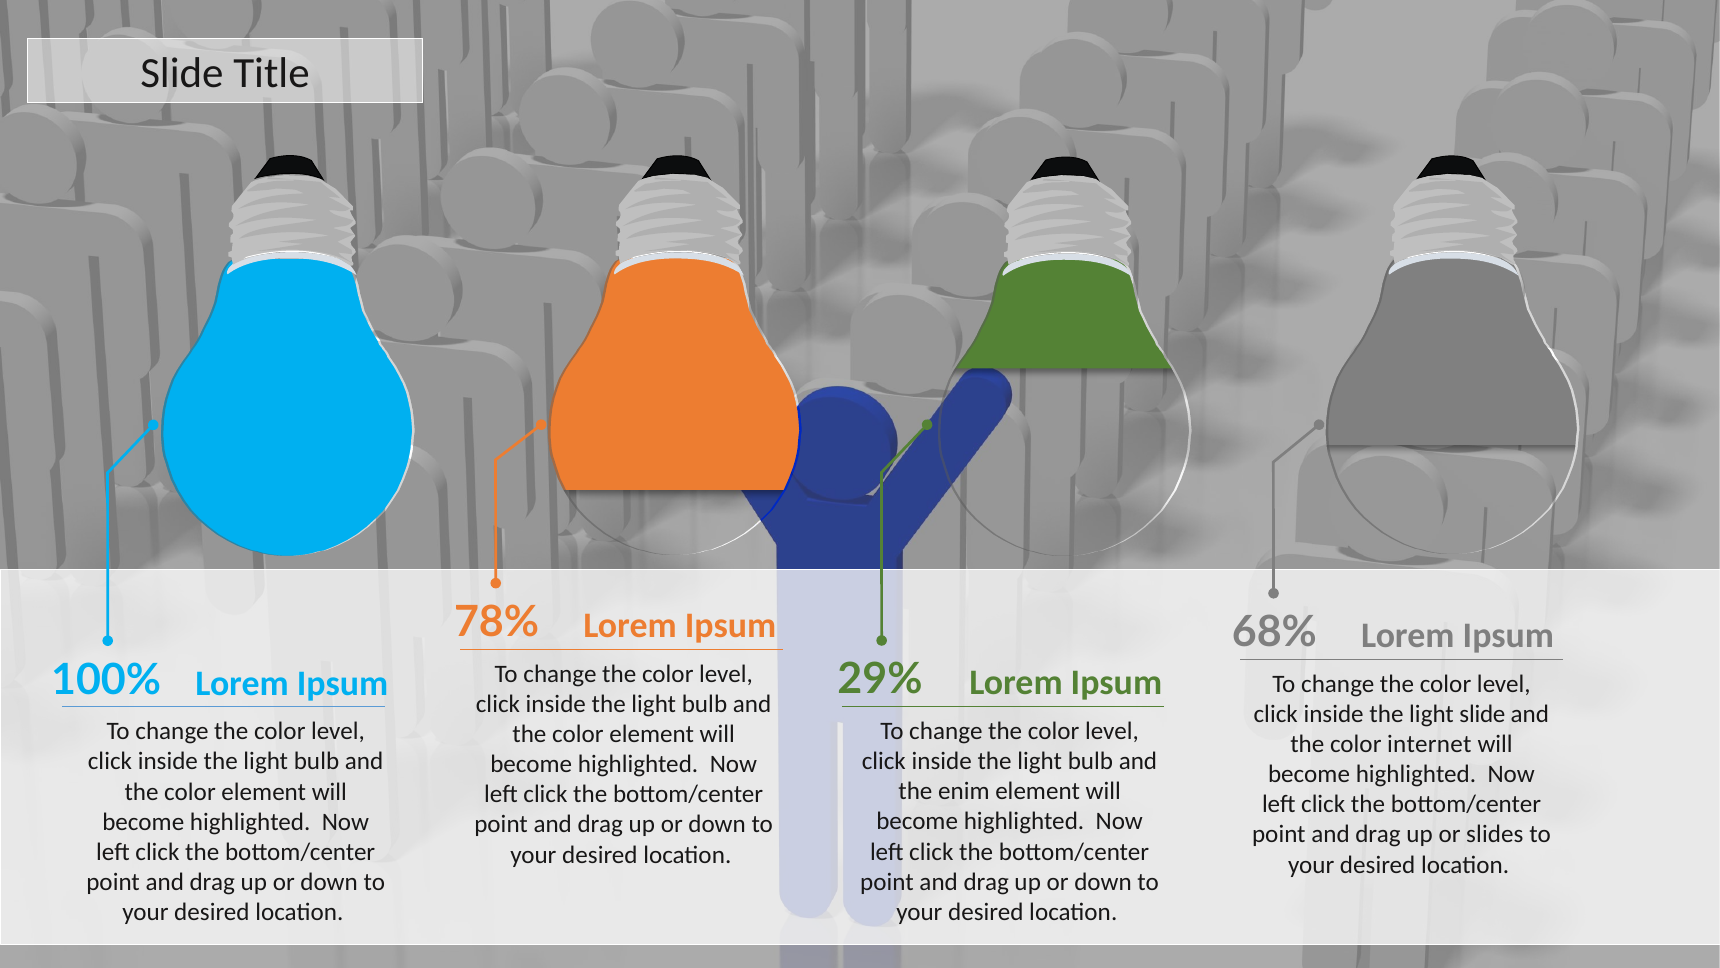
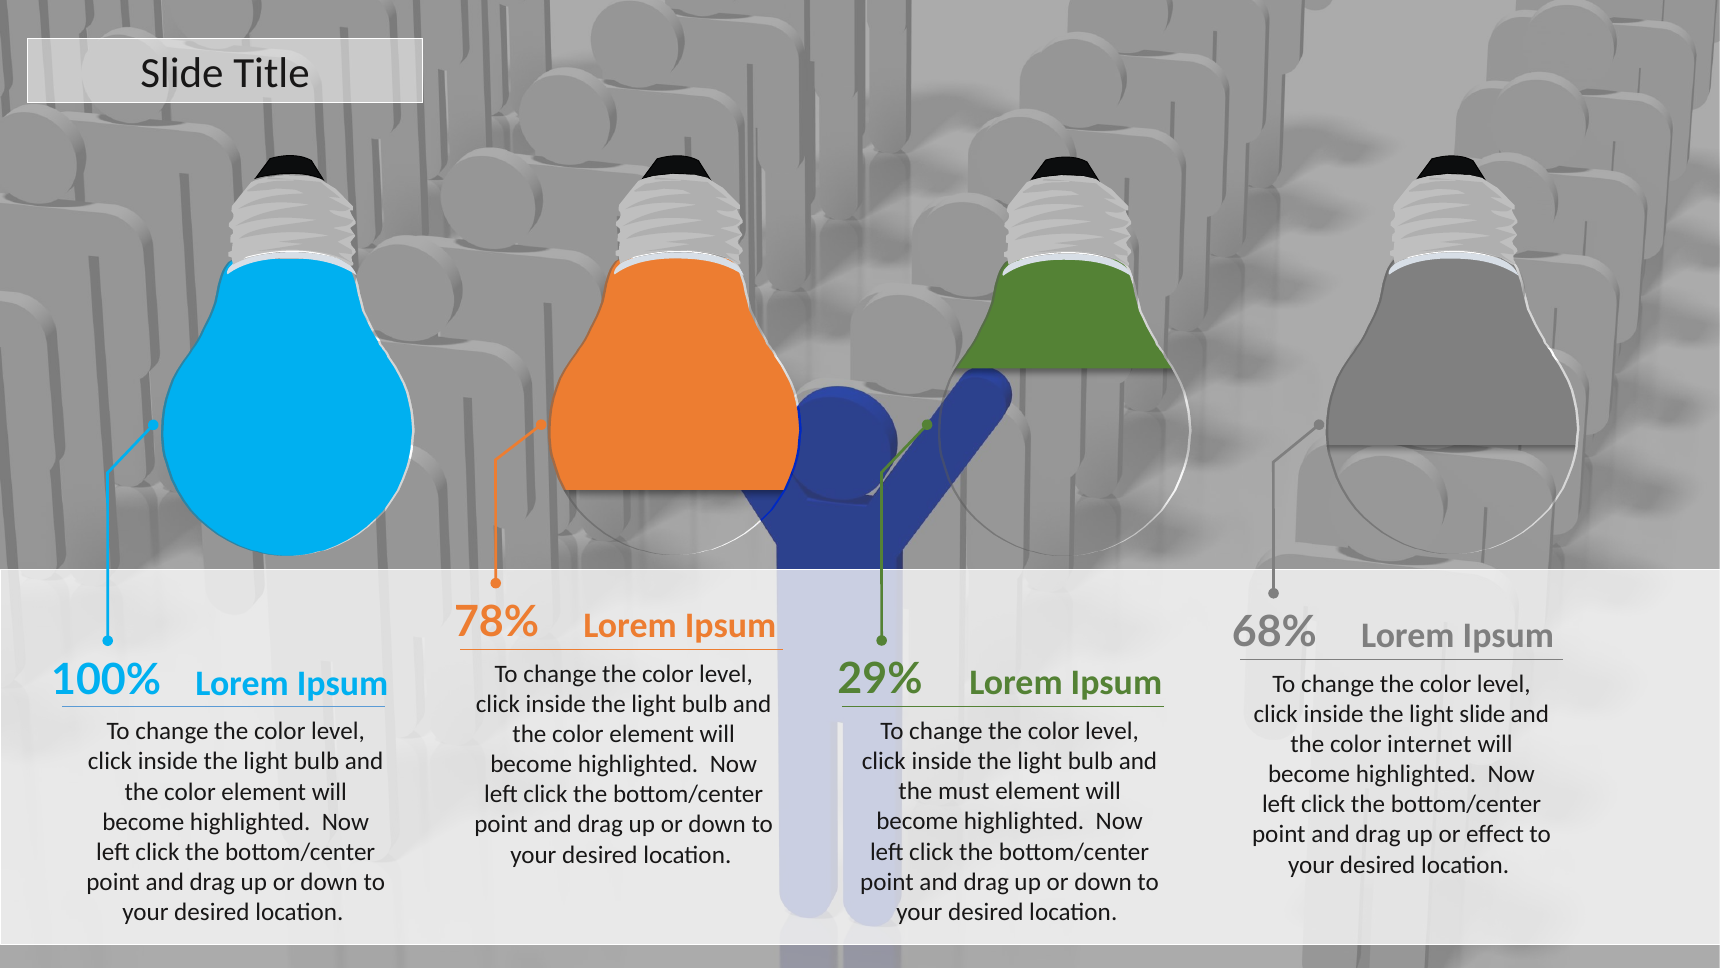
enim: enim -> must (964, 791)
slides: slides -> effect (1495, 834)
